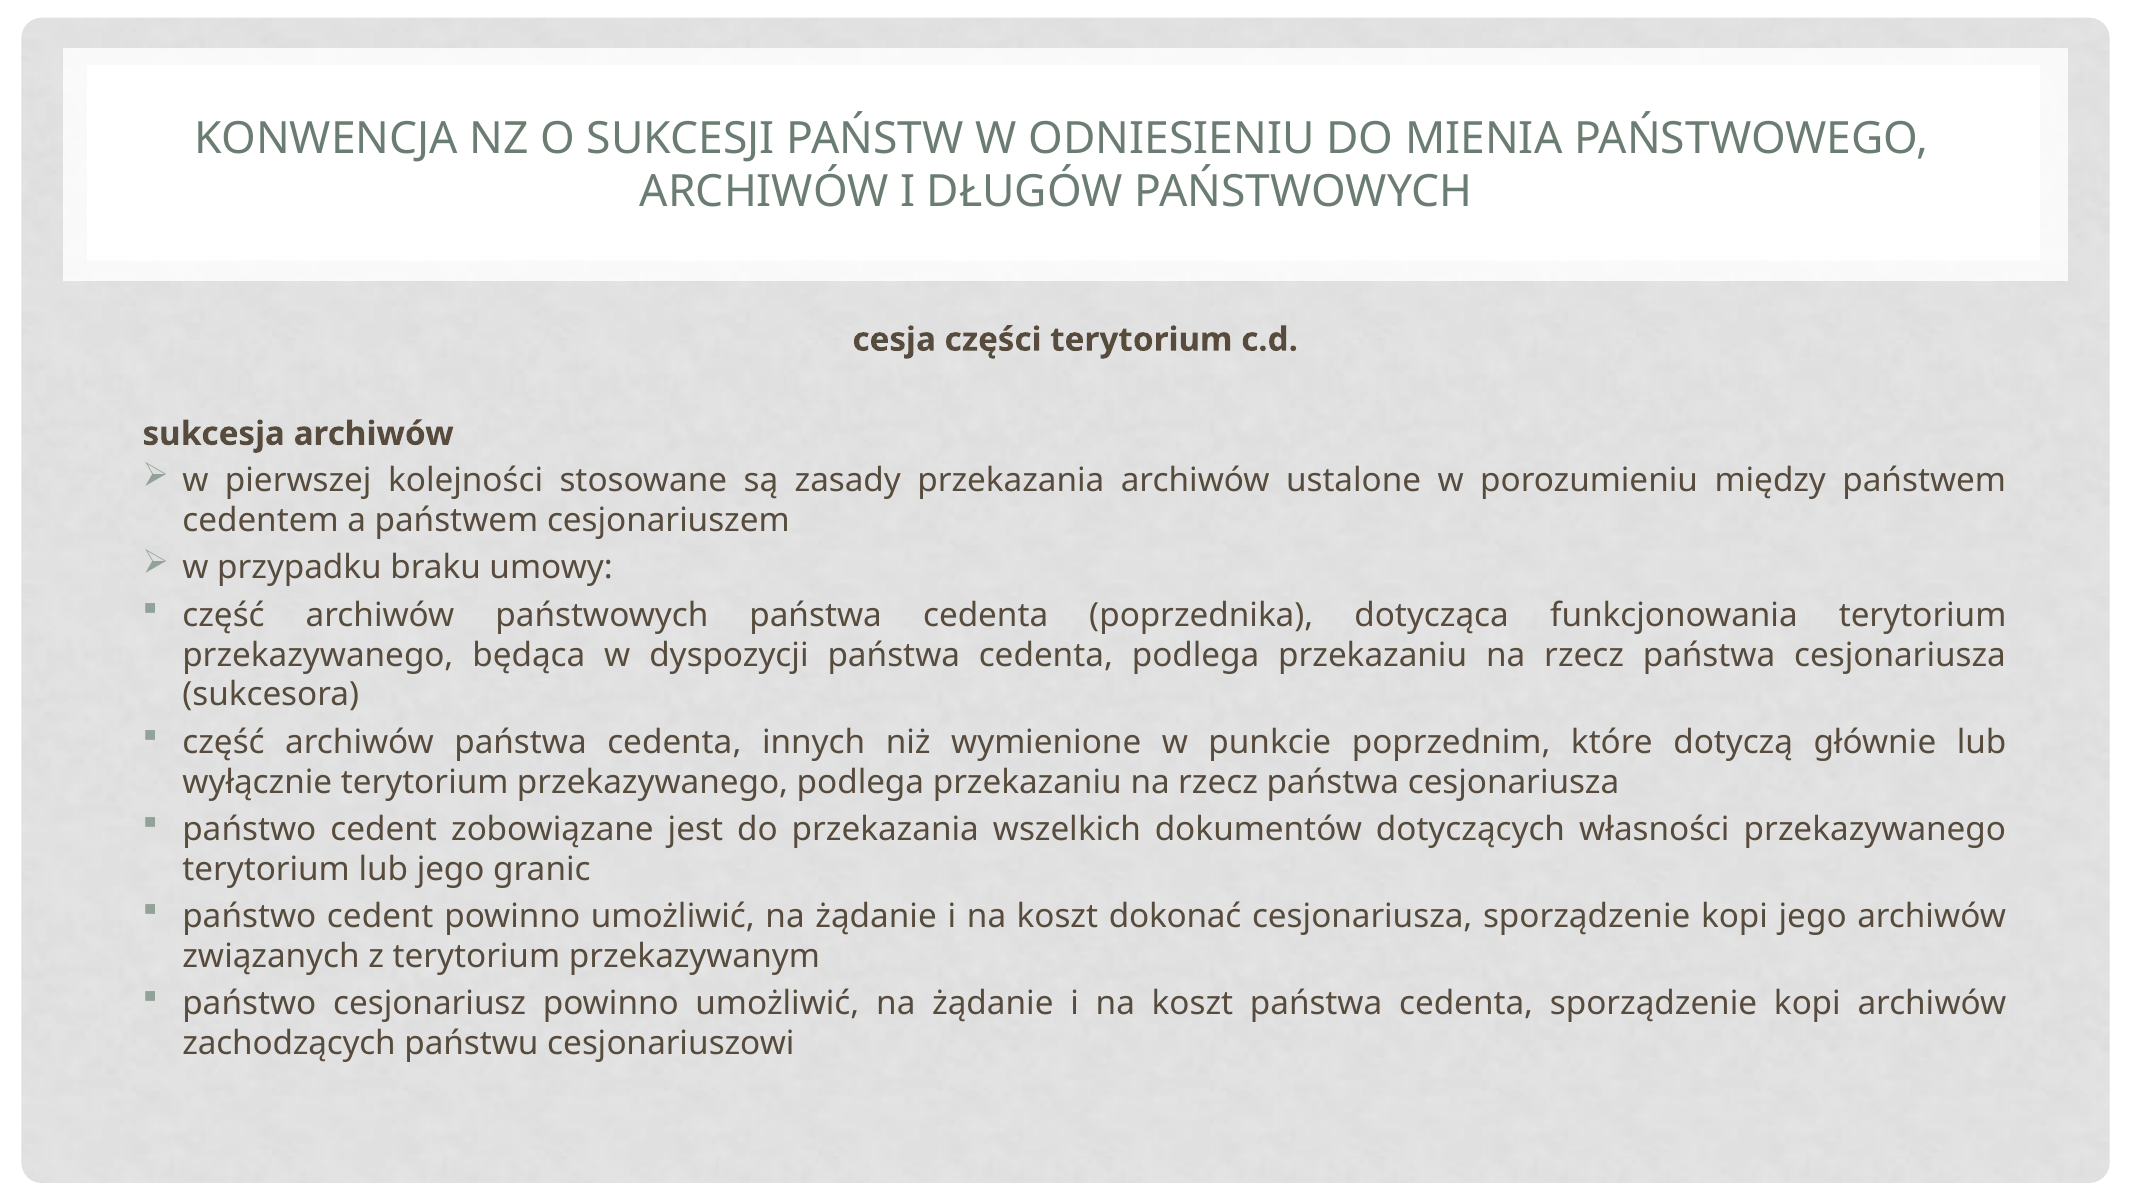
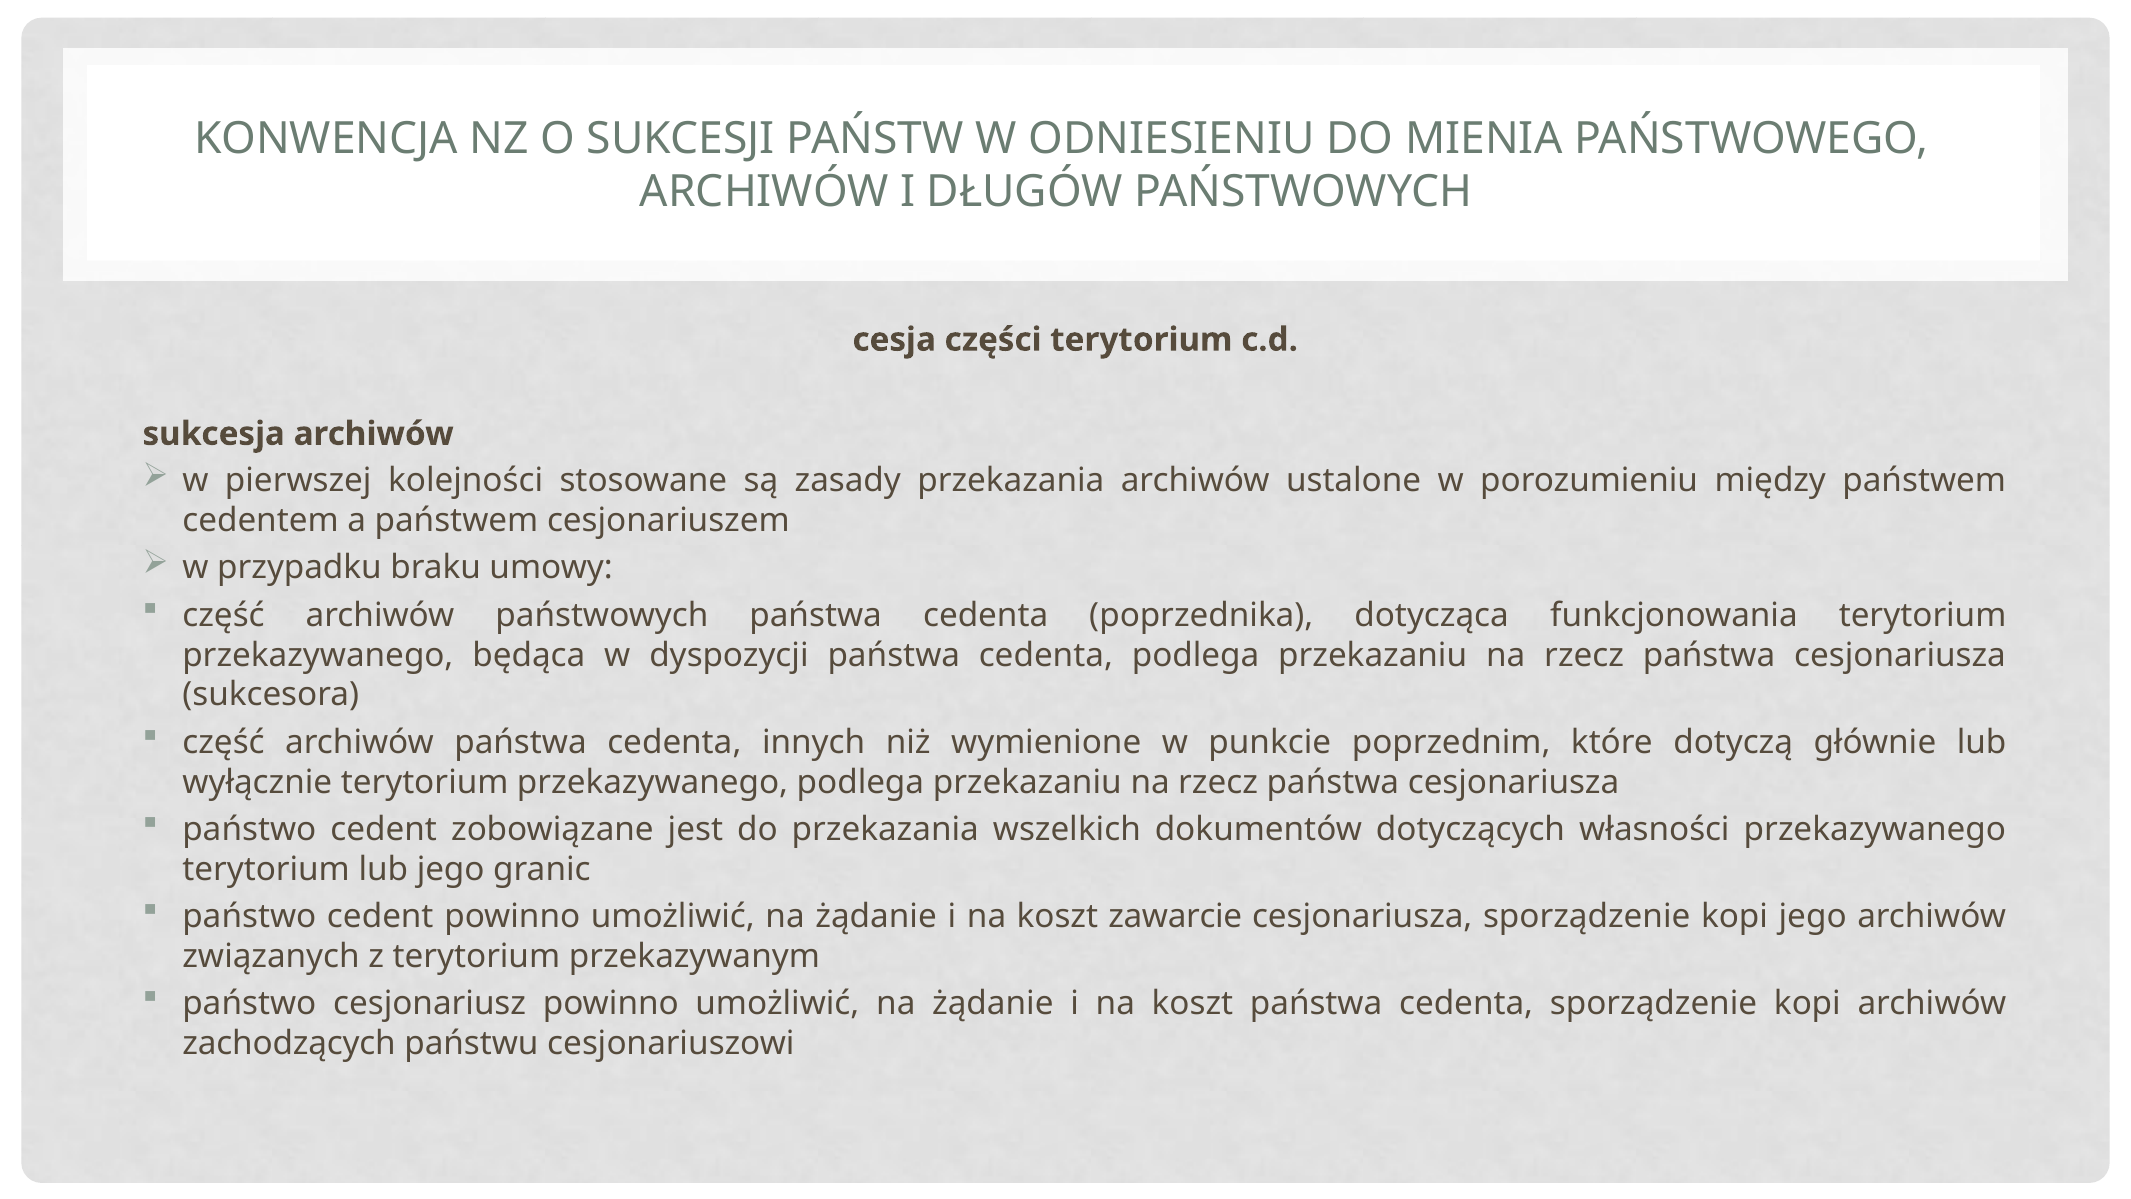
dokonać: dokonać -> zawarcie (1175, 916)
